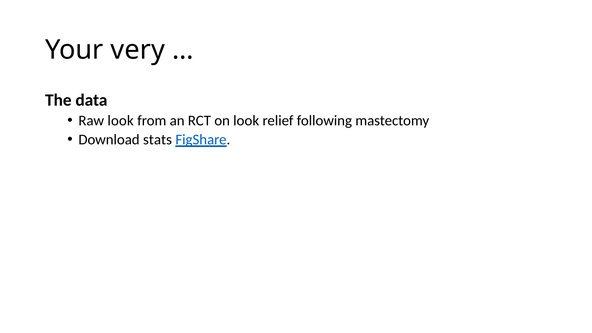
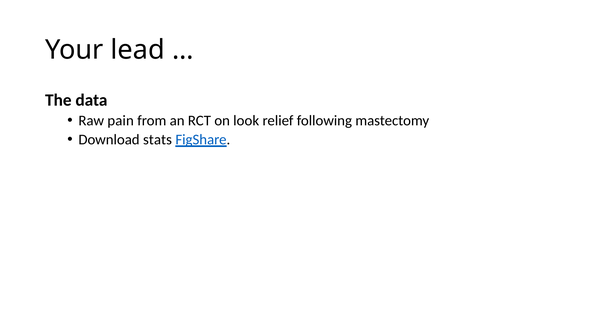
very: very -> lead (138, 50)
Raw look: look -> pain (121, 120)
